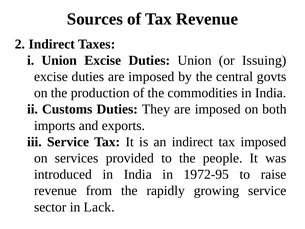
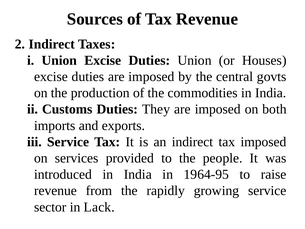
Issuing: Issuing -> Houses (264, 60)
1972-95: 1972-95 -> 1964-95 (206, 174)
